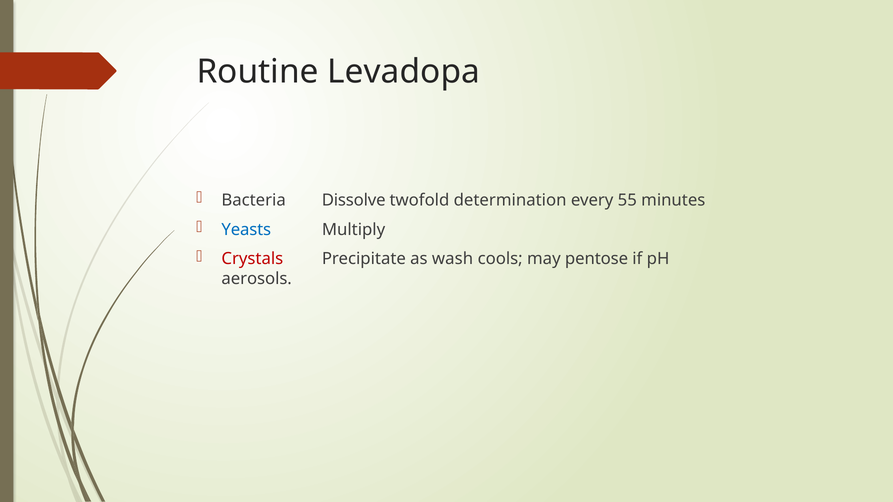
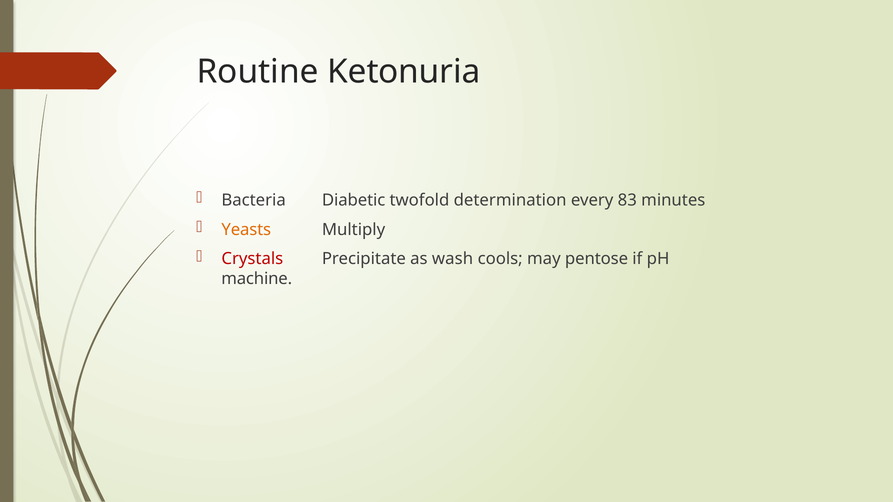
Levadopa: Levadopa -> Ketonuria (404, 72)
Dissolve: Dissolve -> Diabetic (354, 200)
55: 55 -> 83 (627, 200)
Yeasts colour: blue -> orange (246, 230)
aerosols: aerosols -> machine (257, 279)
